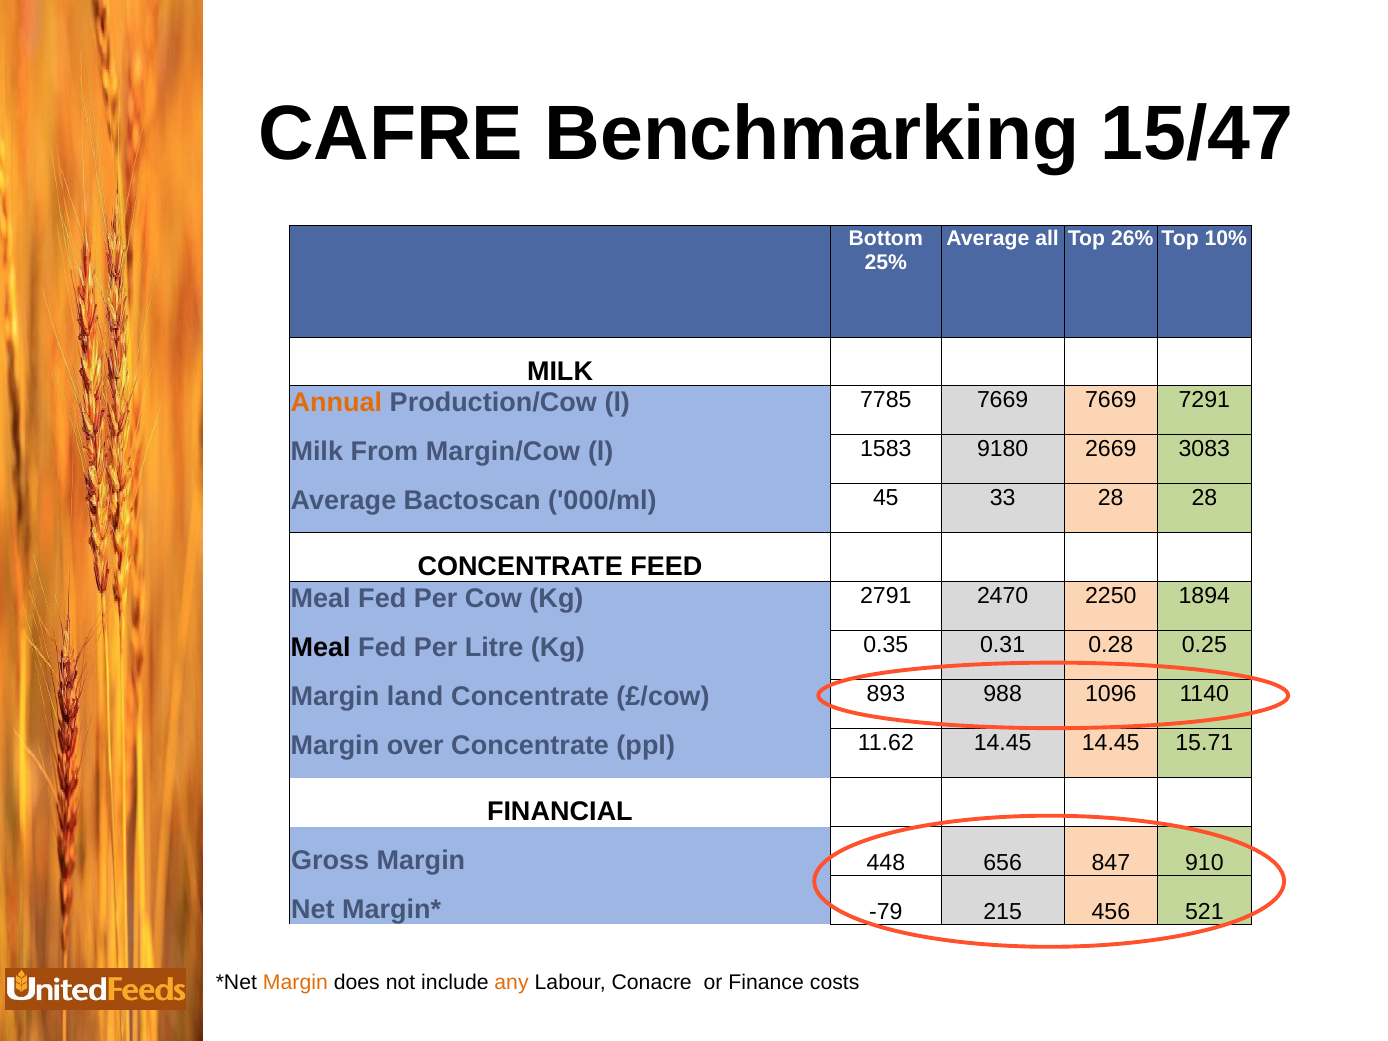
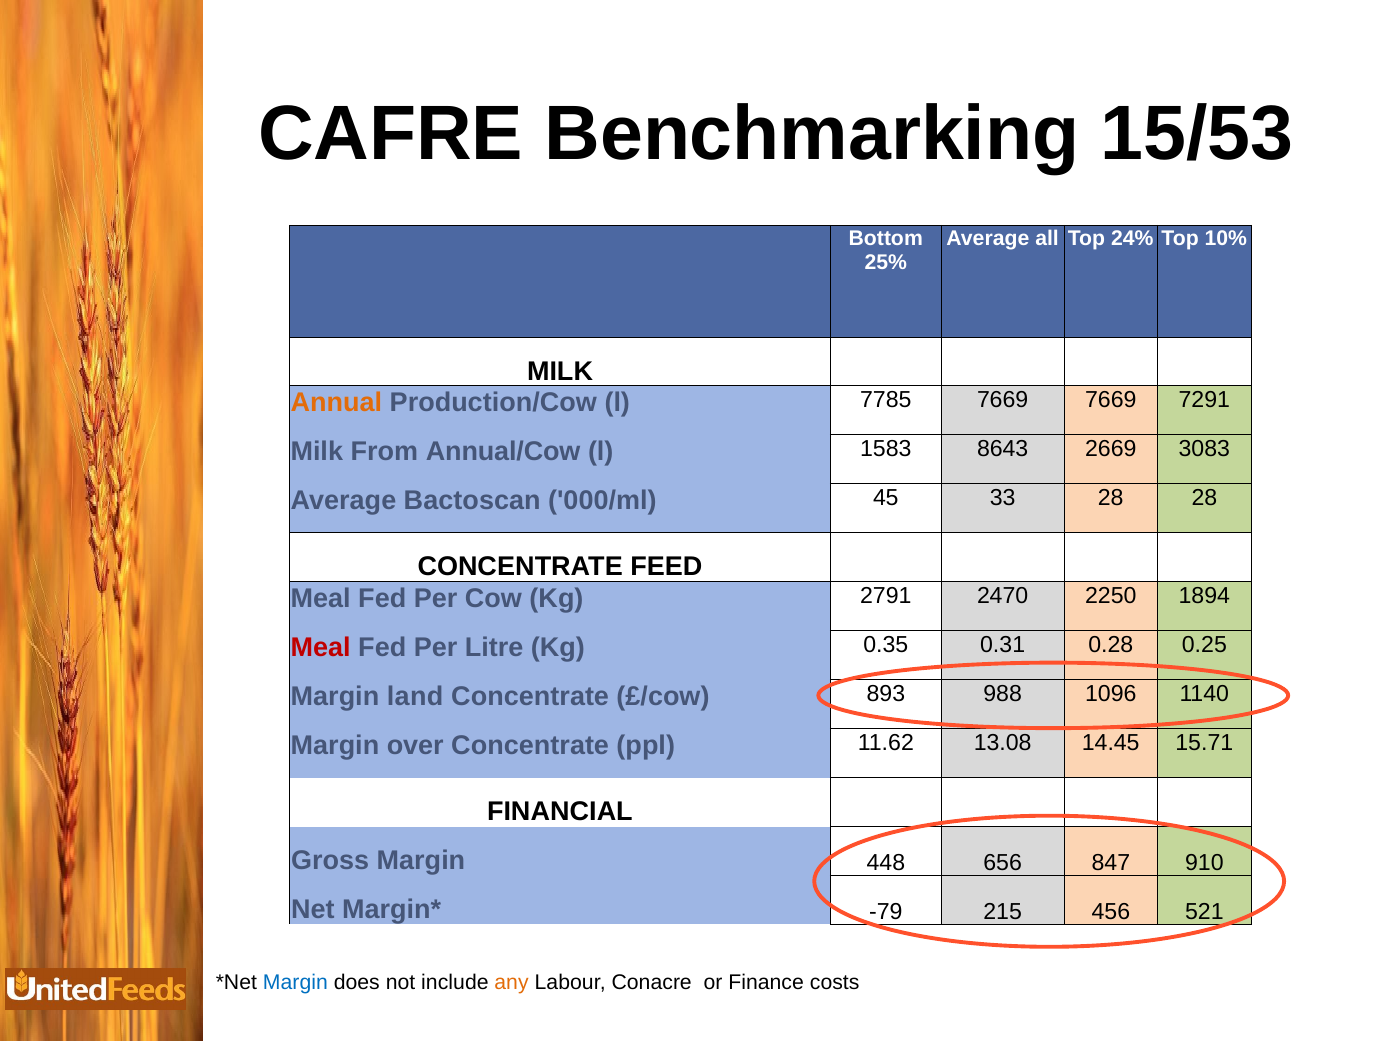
15/47: 15/47 -> 15/53 (1197, 134)
26%: 26% -> 24% (1132, 239)
Margin/Cow: Margin/Cow -> Annual/Cow (503, 452)
9180: 9180 -> 8643 (1003, 449)
Meal colour: black -> red (321, 647)
11.62 14.45: 14.45 -> 13.08 (1003, 743)
Margin colour: orange -> blue (295, 983)
